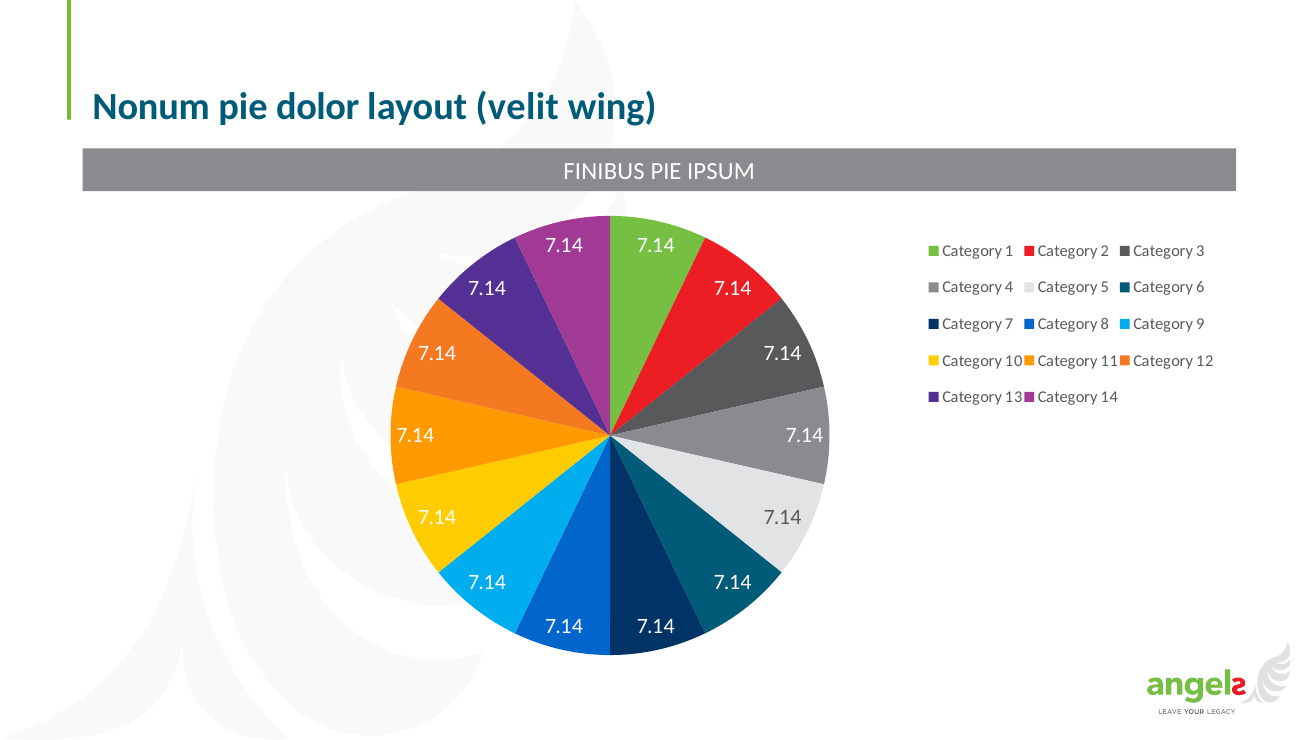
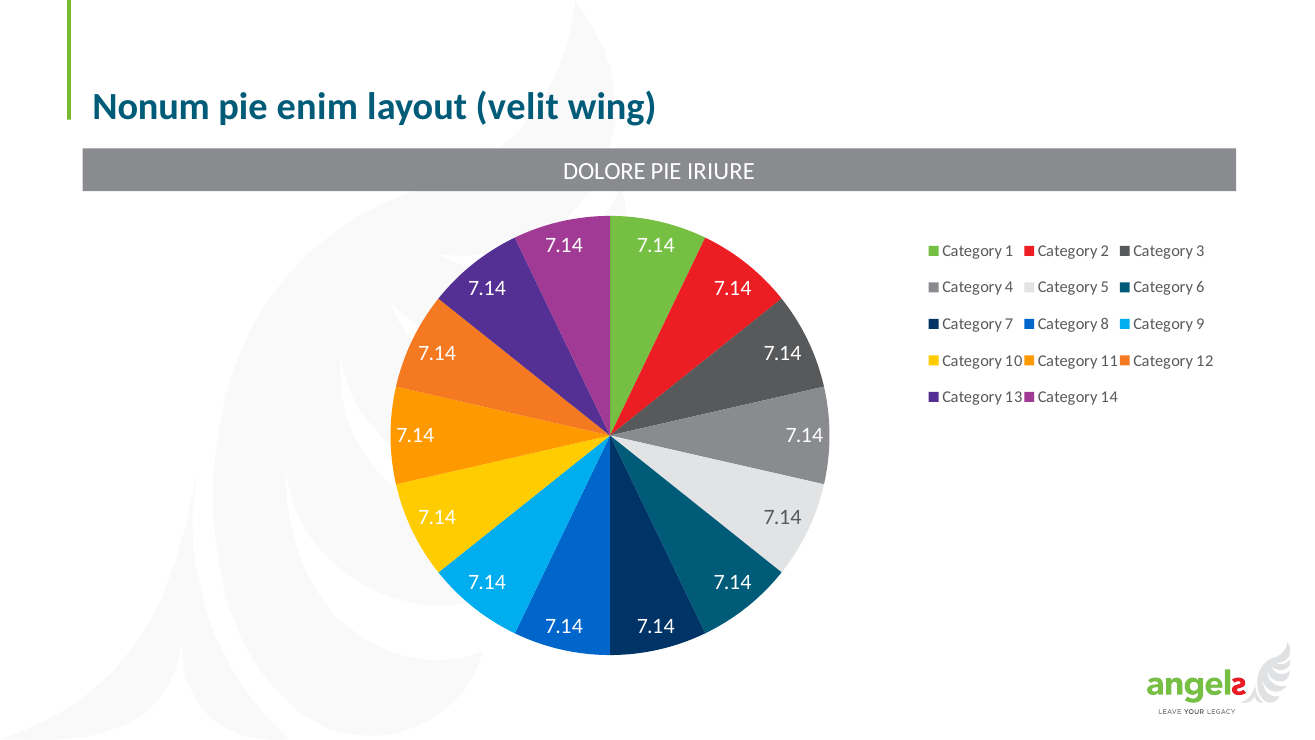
dolor: dolor -> enim (317, 107)
FINIBUS: FINIBUS -> DOLORE (604, 172)
IPSUM: IPSUM -> IRIURE (721, 172)
